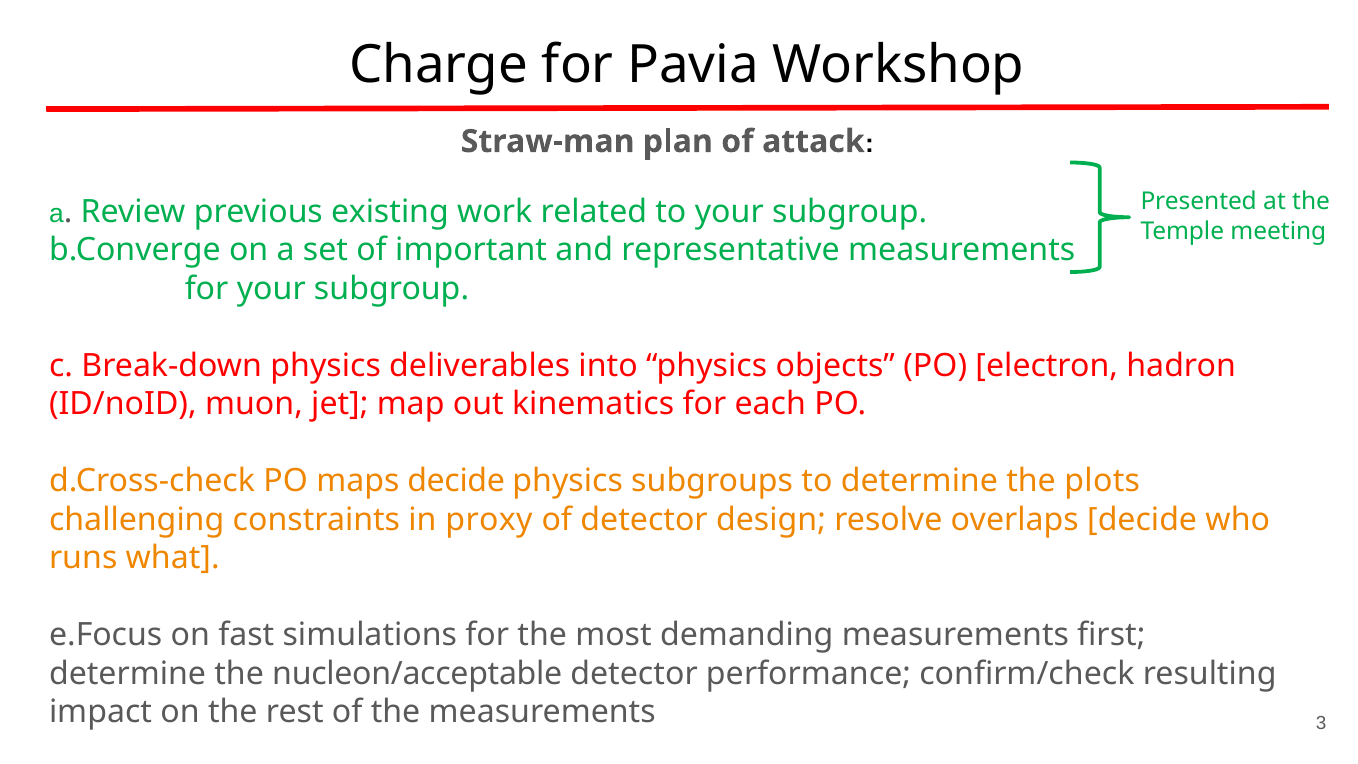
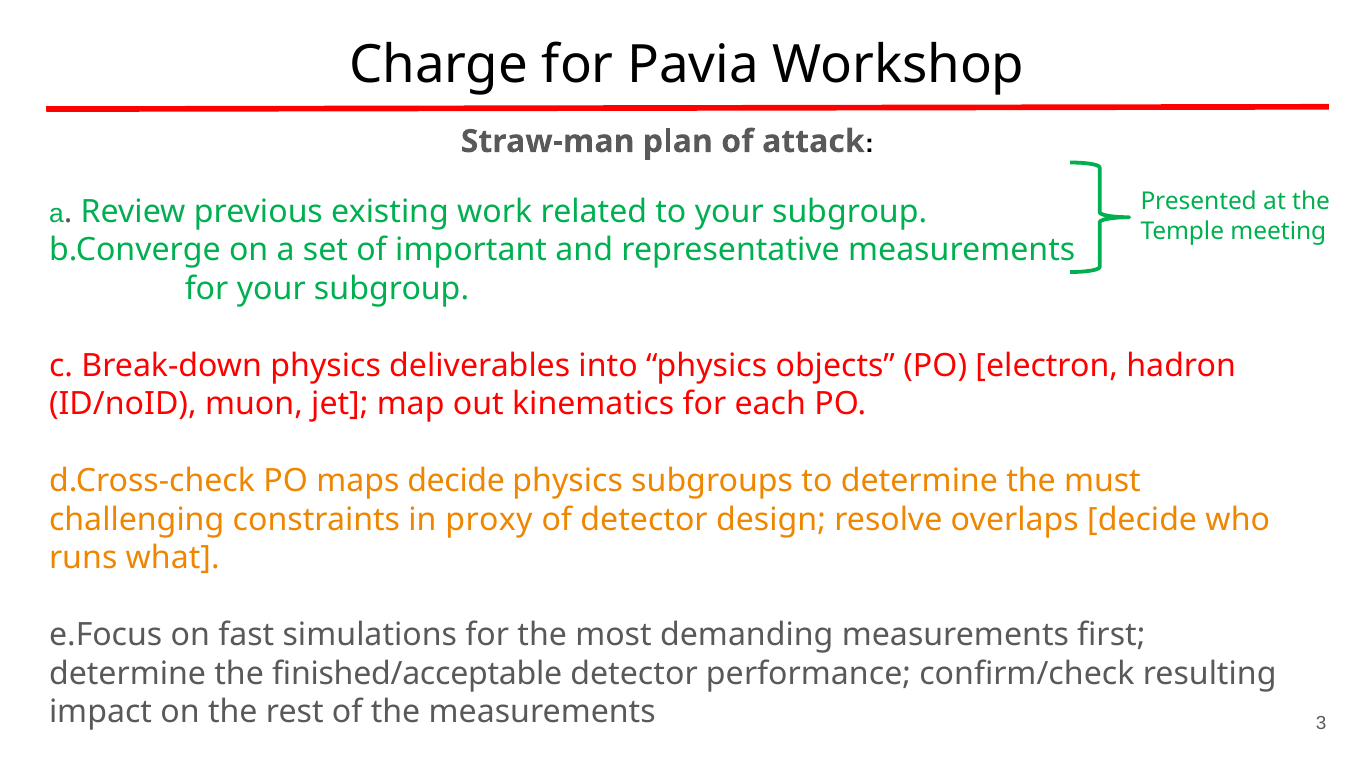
plots: plots -> must (1102, 481)
nucleon/acceptable: nucleon/acceptable -> finished/acceptable (417, 674)
